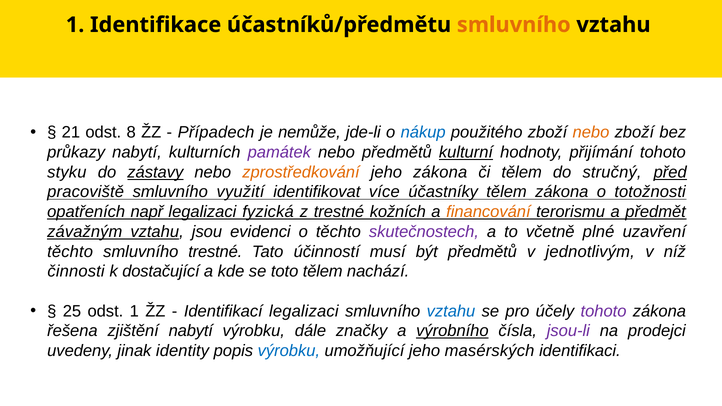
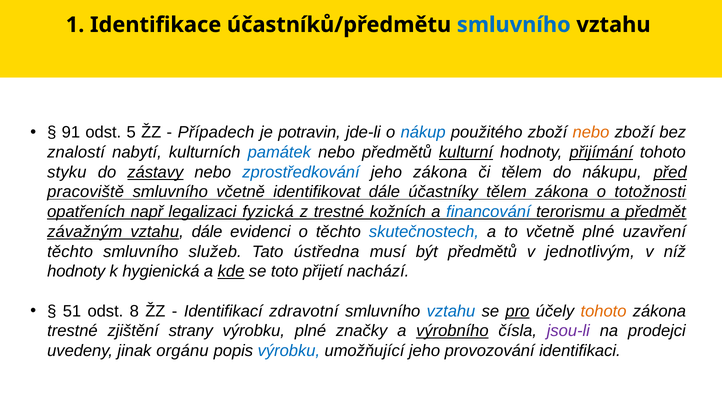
smluvního colour: orange -> blue (514, 25)
21: 21 -> 91 (71, 133)
8: 8 -> 5 (131, 133)
nemůže: nemůže -> potravin (309, 133)
průkazy: průkazy -> znalostí (76, 152)
památek colour: purple -> blue (279, 152)
přijímání underline: none -> present (601, 152)
zprostředkování colour: orange -> blue (301, 172)
stručný: stručný -> nákupu (612, 172)
smluvního využití: využití -> včetně (241, 192)
identifikovat více: více -> dále (384, 192)
financování colour: orange -> blue (488, 212)
vztahu jsou: jsou -> dále (207, 232)
skutečnostech colour: purple -> blue (424, 232)
smluvního trestné: trestné -> služeb (215, 252)
účinností: účinností -> ústředna (327, 252)
činnosti: činnosti -> hodnoty (76, 271)
dostačující: dostačující -> hygienická (161, 271)
kde underline: none -> present (231, 271)
toto tělem: tělem -> přijetí (323, 271)
25: 25 -> 51 (72, 311)
odst 1: 1 -> 8 (134, 311)
Identifikací legalizaci: legalizaci -> zdravotní (304, 311)
pro underline: none -> present (517, 311)
tohoto colour: purple -> orange (604, 311)
řešena: řešena -> trestné (72, 331)
zjištění nabytí: nabytí -> strany (191, 331)
výrobku dále: dále -> plné (310, 331)
identity: identity -> orgánu (182, 351)
masérských: masérských -> provozování (490, 351)
